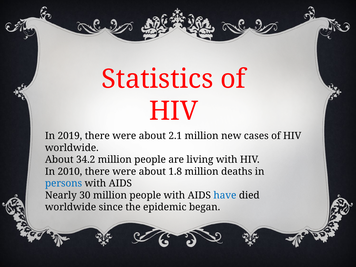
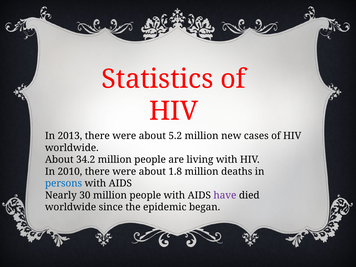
2019: 2019 -> 2013 (70, 136)
2.1: 2.1 -> 5.2 (175, 136)
have colour: blue -> purple (225, 195)
